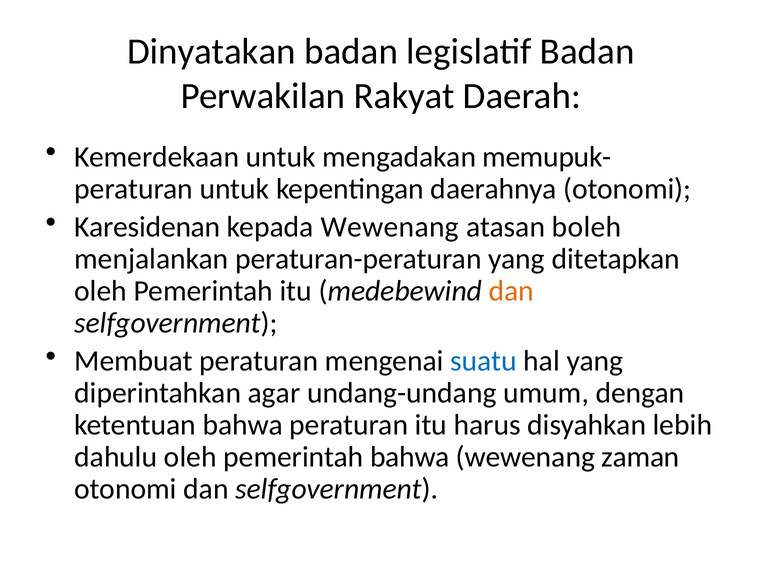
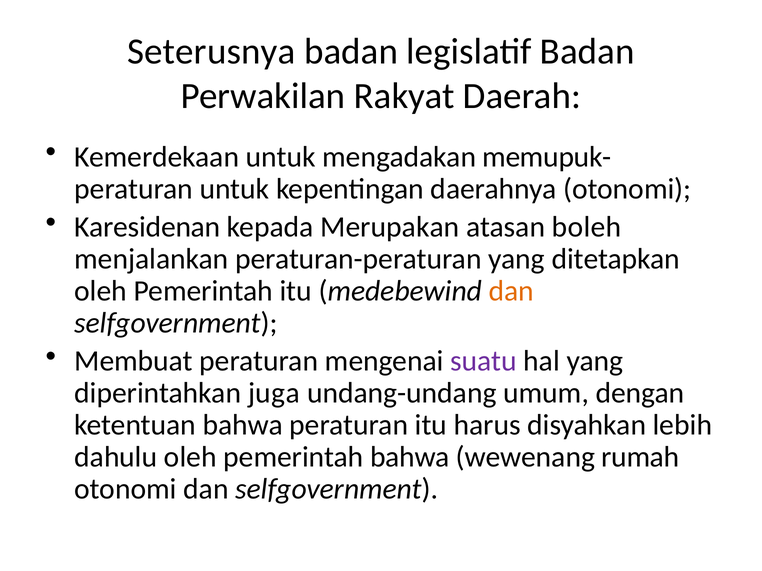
Dinyatakan: Dinyatakan -> Seterusnya (211, 51)
kepada Wewenang: Wewenang -> Merupakan (390, 227)
suatu colour: blue -> purple (484, 361)
agar: agar -> juga (274, 393)
zaman: zaman -> rumah (640, 457)
